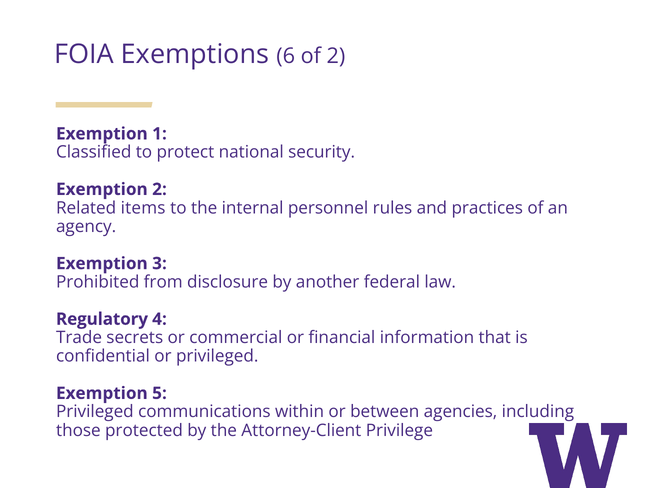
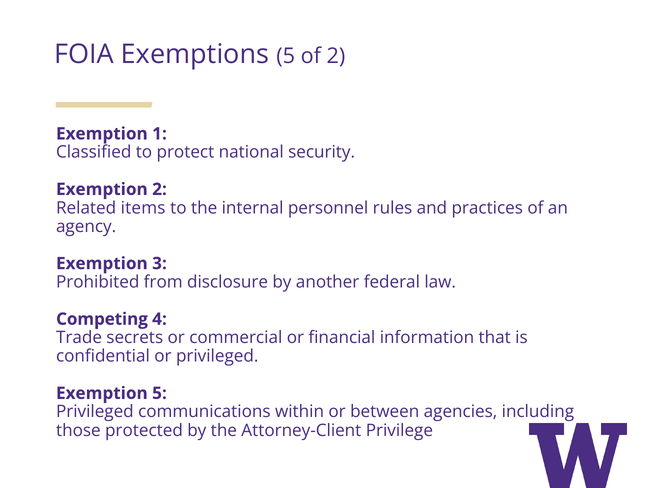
Exemptions 6: 6 -> 5 (286, 56)
Regulatory: Regulatory -> Competing (102, 319)
